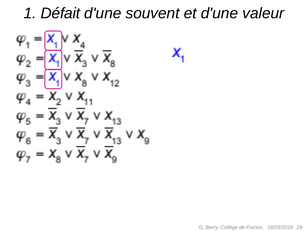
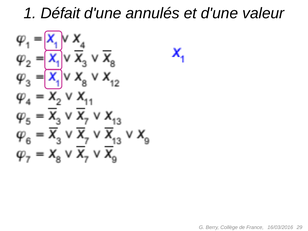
souvent: souvent -> annulés (153, 13)
